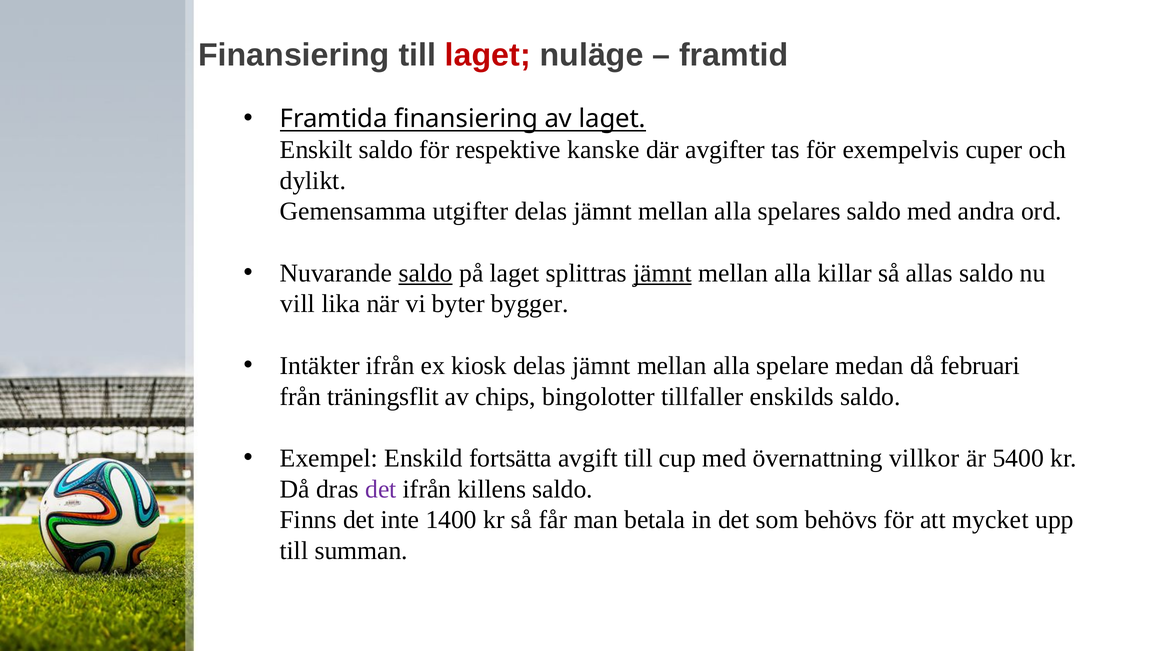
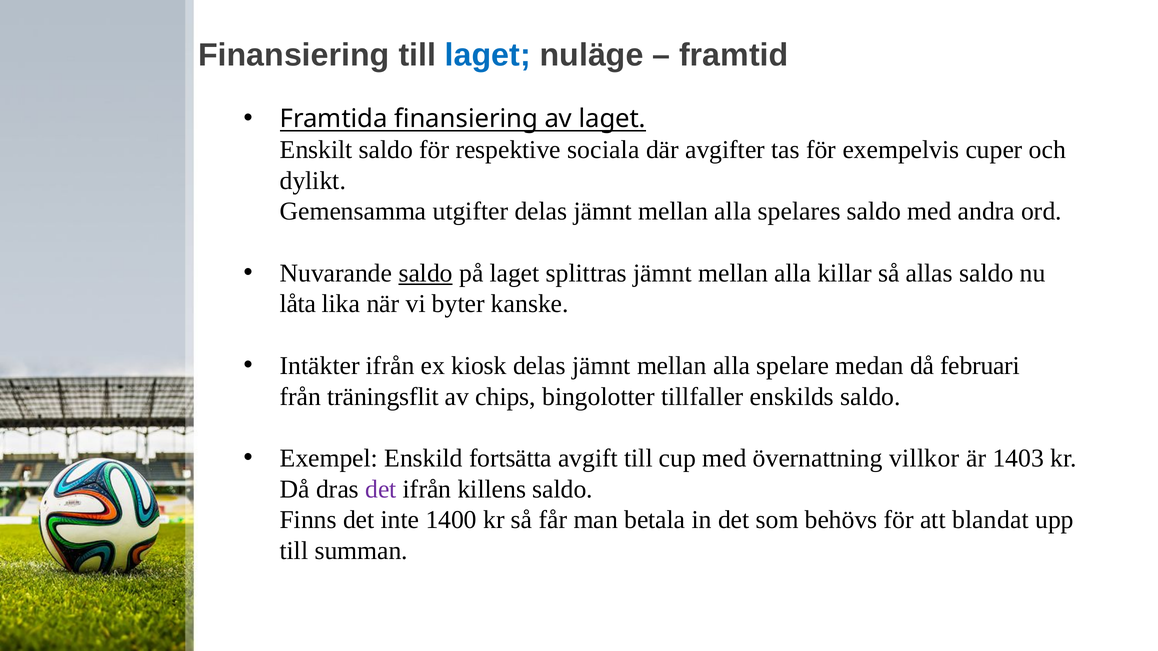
laget colour: red -> blue (488, 55)
kanske: kanske -> sociala (603, 150)
jämnt underline: present -> none (663, 273)
vill: vill -> låta (298, 304)
bygger: bygger -> kanske (530, 304)
5400: 5400 -> 1403 (1018, 458)
mycket: mycket -> blandat (990, 520)
